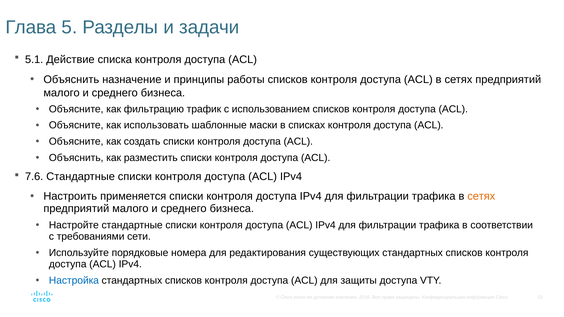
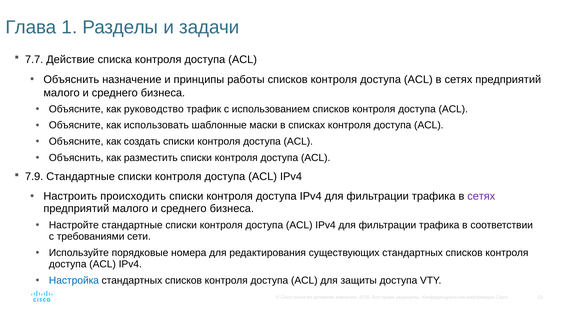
5: 5 -> 1 (69, 27)
5.1: 5.1 -> 7.7 (34, 59)
фильтрацию: фильтрацию -> руководство (154, 109)
7.6: 7.6 -> 7.9 (34, 177)
применяется: применяется -> происходить (133, 196)
сетях colour: orange -> purple (481, 196)
